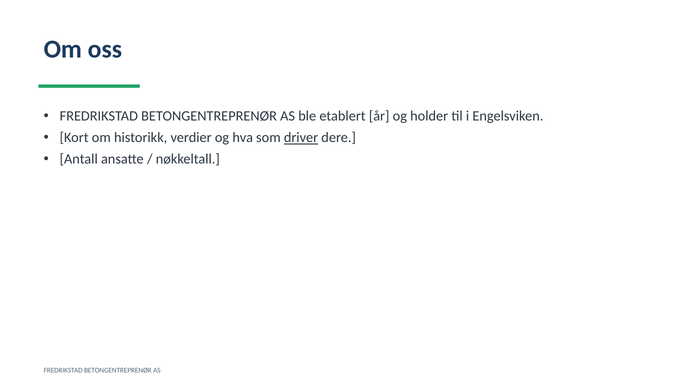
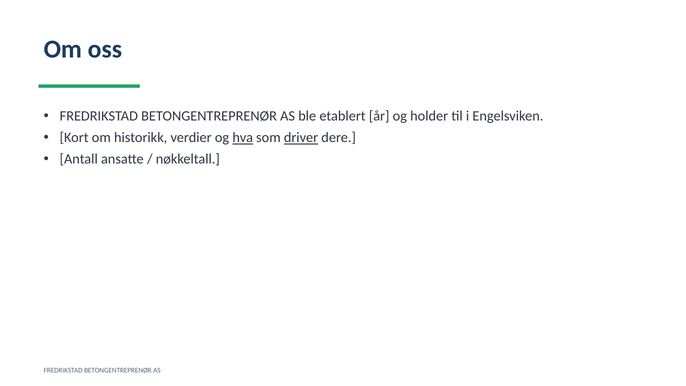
hva underline: none -> present (243, 138)
